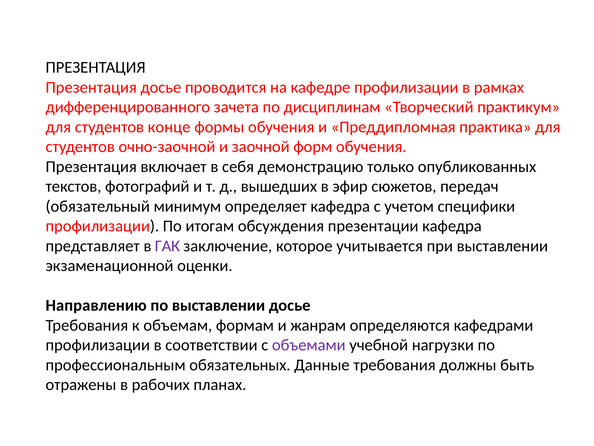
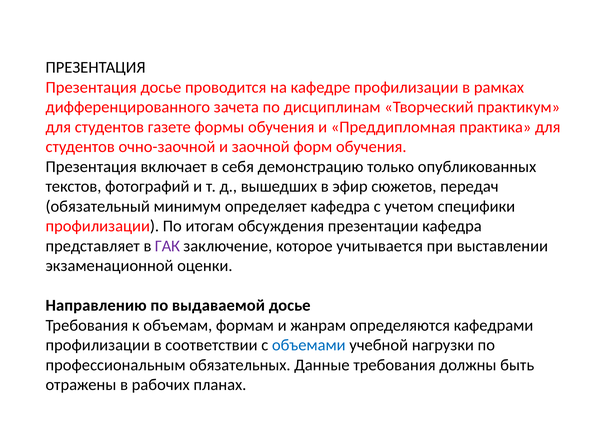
конце: конце -> газете (169, 127)
по выставлении: выставлении -> выдаваемой (218, 305)
объемами colour: purple -> blue (309, 345)
